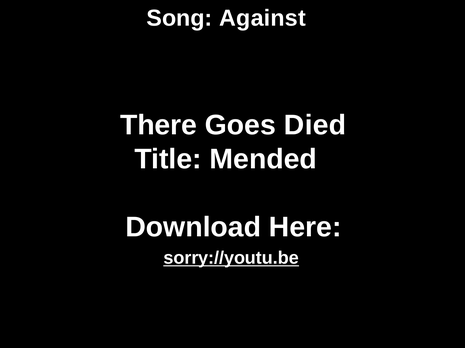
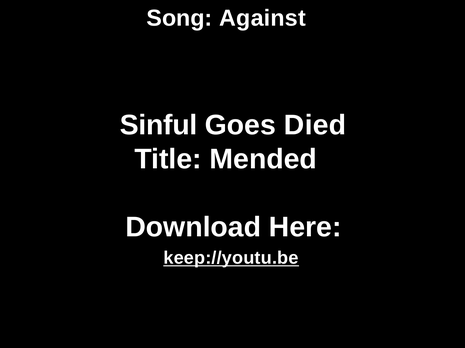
There: There -> Sinful (159, 125)
sorry://youtu.be: sorry://youtu.be -> keep://youtu.be (231, 259)
